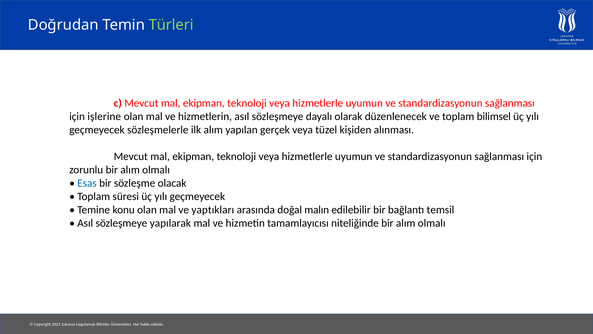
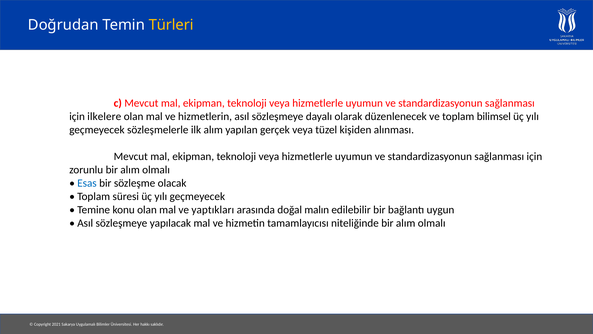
Türleri colour: light green -> yellow (171, 25)
işlerine: işlerine -> ilkelere (104, 116)
temsil: temsil -> uygun (440, 210)
yapılarak: yapılarak -> yapılacak (170, 223)
